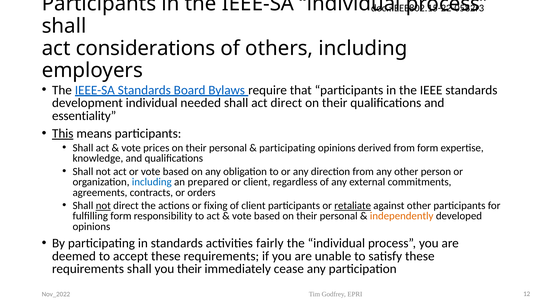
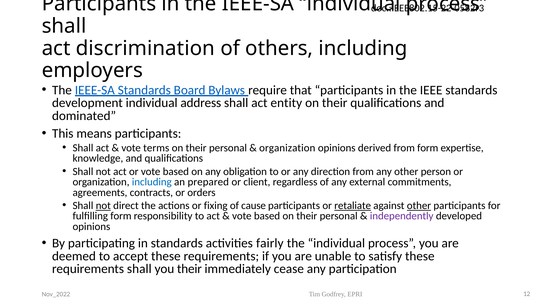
considerations: considerations -> discrimination (145, 48)
needed: needed -> address (201, 103)
act direct: direct -> entity (286, 103)
essentiality: essentiality -> dominated (84, 116)
This underline: present -> none (63, 134)
prices: prices -> terms (156, 148)
participating: participating -> organization (287, 148)
of client: client -> cause (254, 206)
other underline: none -> present (419, 206)
independently colour: orange -> purple (402, 216)
